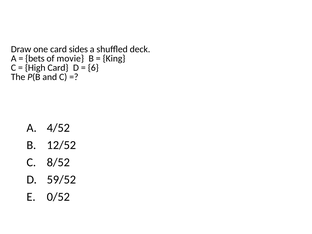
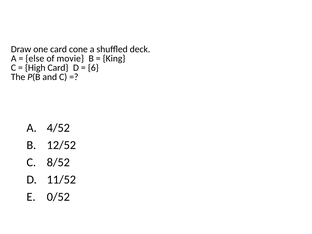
sides: sides -> cone (78, 49)
bets: bets -> else (35, 58)
59/52: 59/52 -> 11/52 (61, 180)
